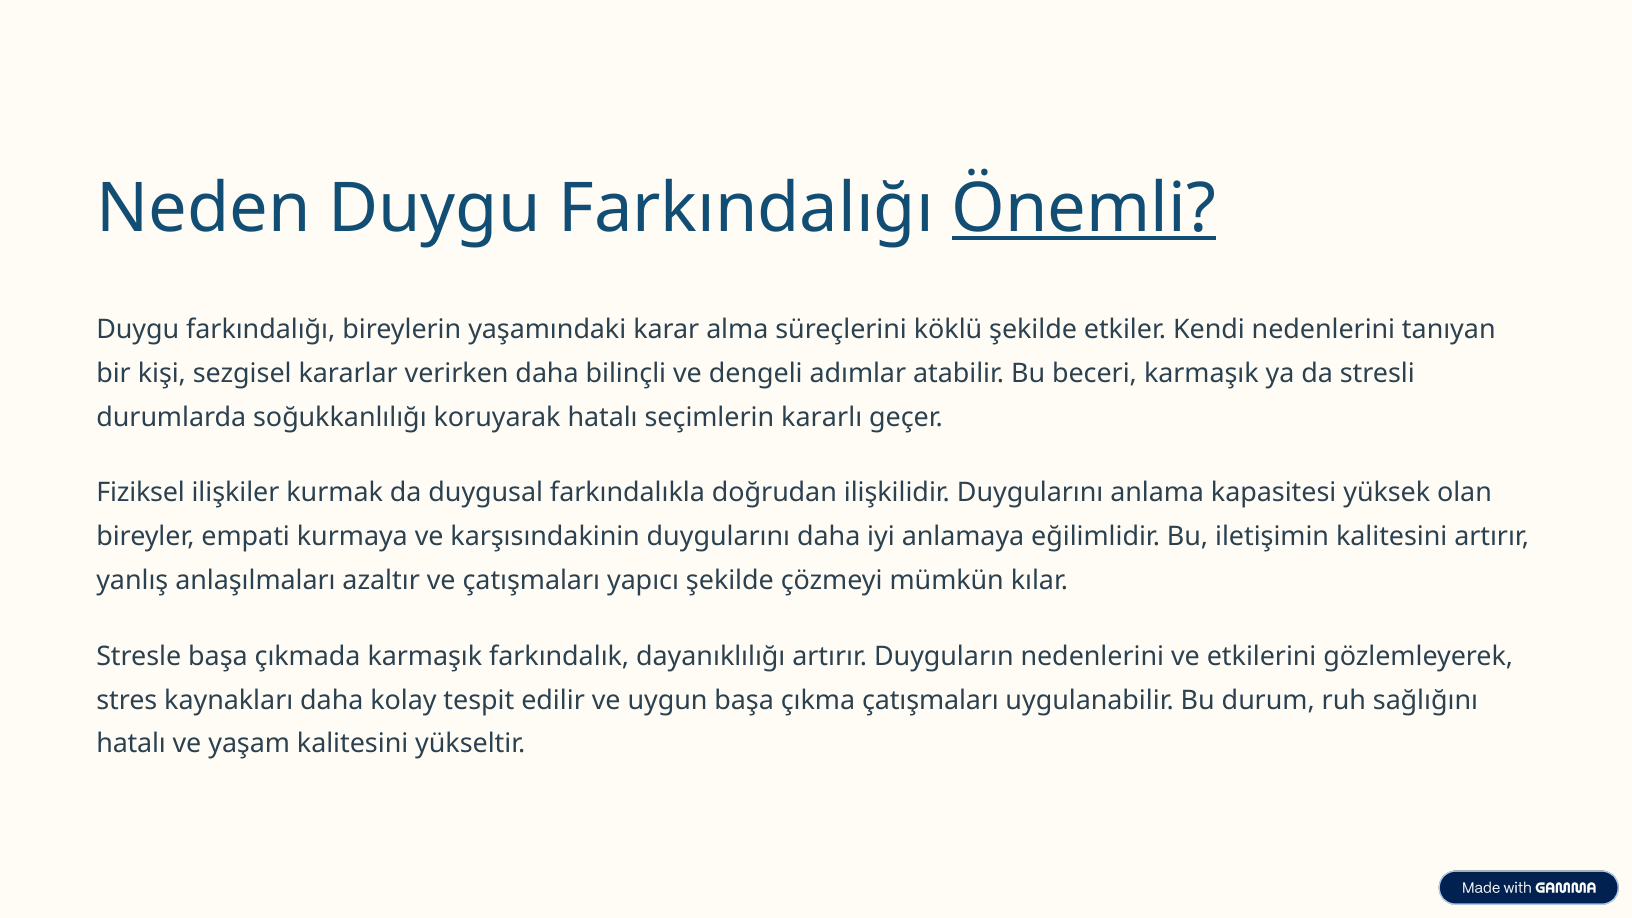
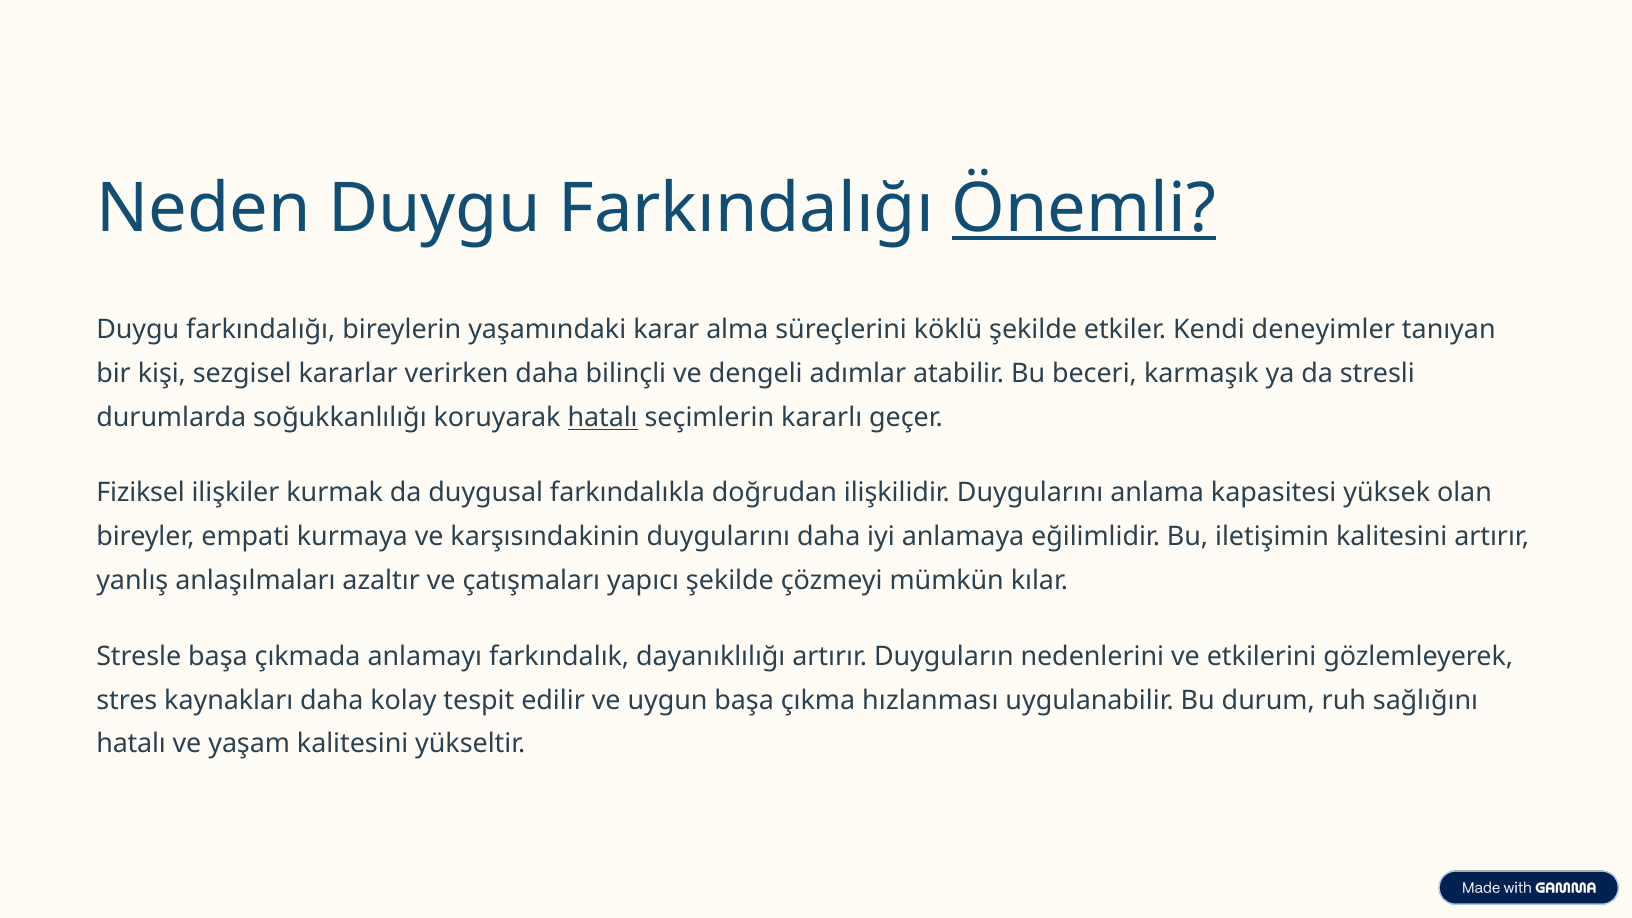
Kendi nedenlerini: nedenlerini -> deneyimler (1323, 330)
hatalı underline: none -> present (603, 418)
çıkmada karmaşık: karmaşık -> anlamayı (425, 656)
çıkma çatışmaları: çatışmaları -> hızlanması (930, 700)
